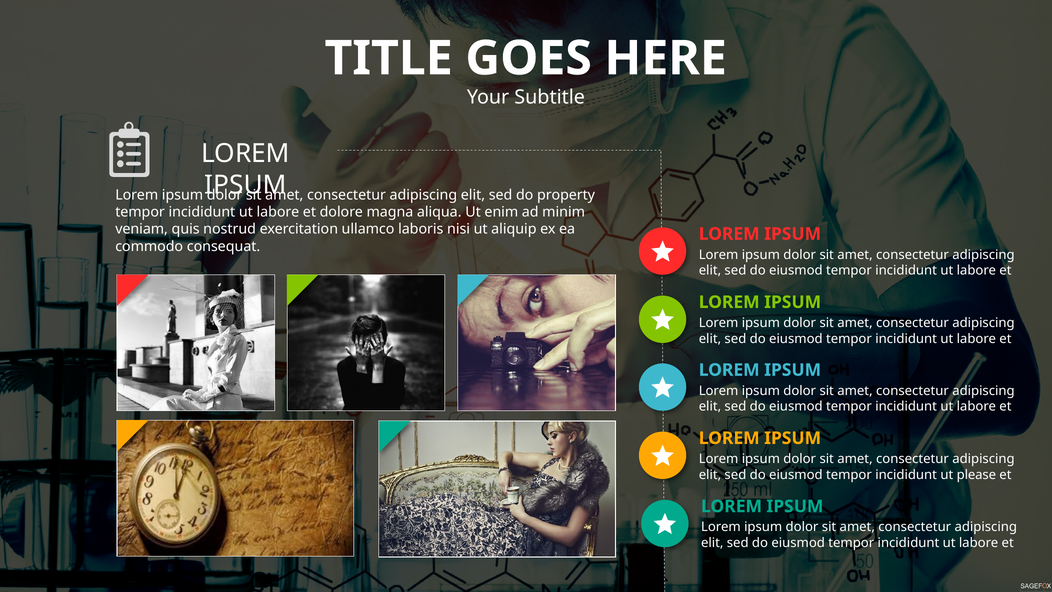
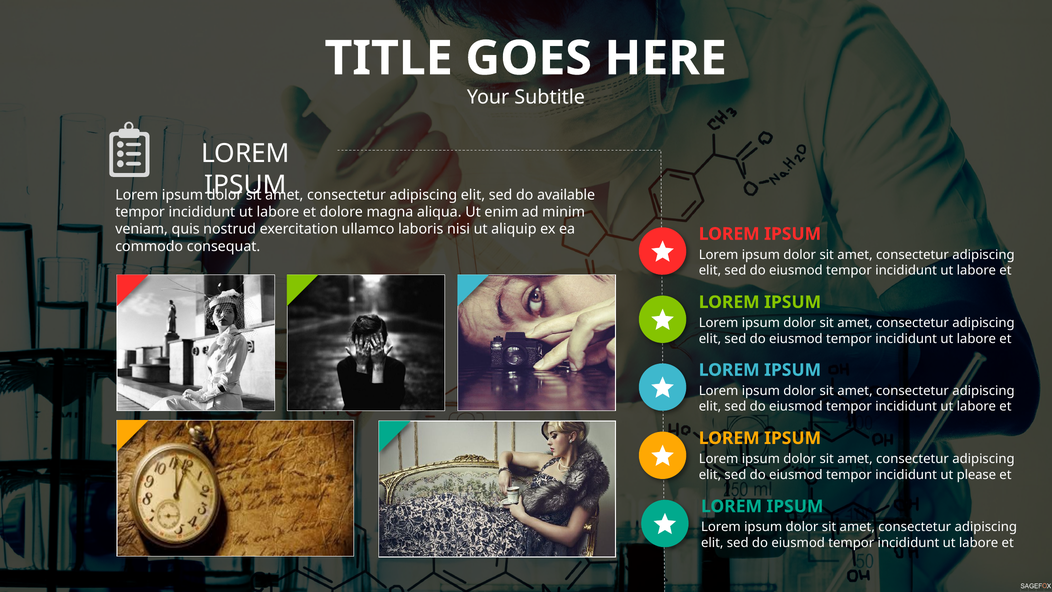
property: property -> available (566, 195)
